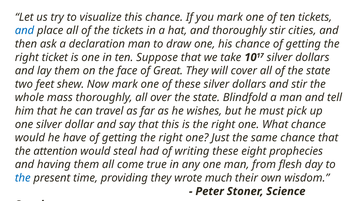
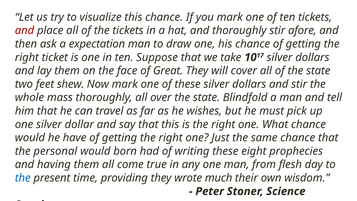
and colour: blue -> red (25, 31)
cities: cities -> afore (302, 31)
declaration: declaration -> expectation (97, 44)
attention: attention -> personal (55, 151)
steal: steal -> born (125, 151)
